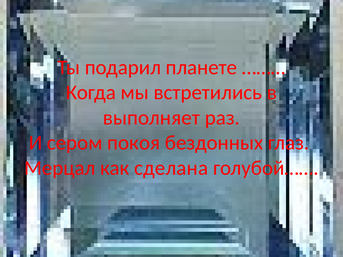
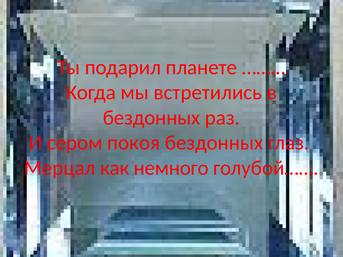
выполняет: выполняет -> бездонных (152, 118)
сделана: сделана -> немного (171, 168)
